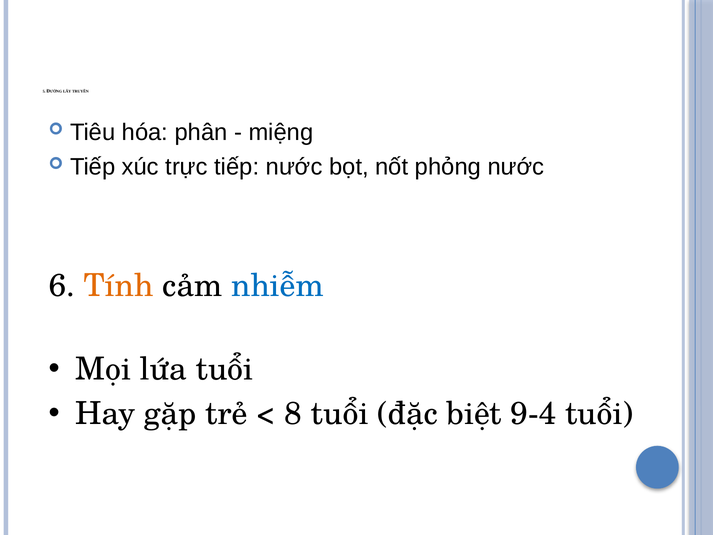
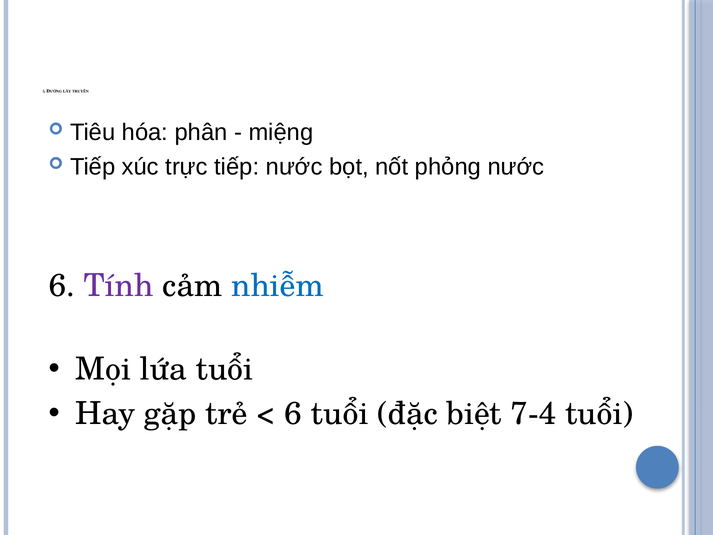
Tính colour: orange -> purple (119, 286)
8: 8 -> 6 (293, 414)
9-4: 9-4 -> 7-4 (533, 414)
